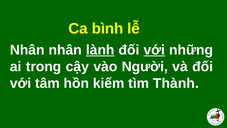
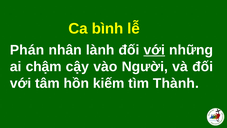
Nhân: Nhân -> Phán (27, 50)
lành underline: present -> none (100, 50)
trong: trong -> chậm (44, 67)
